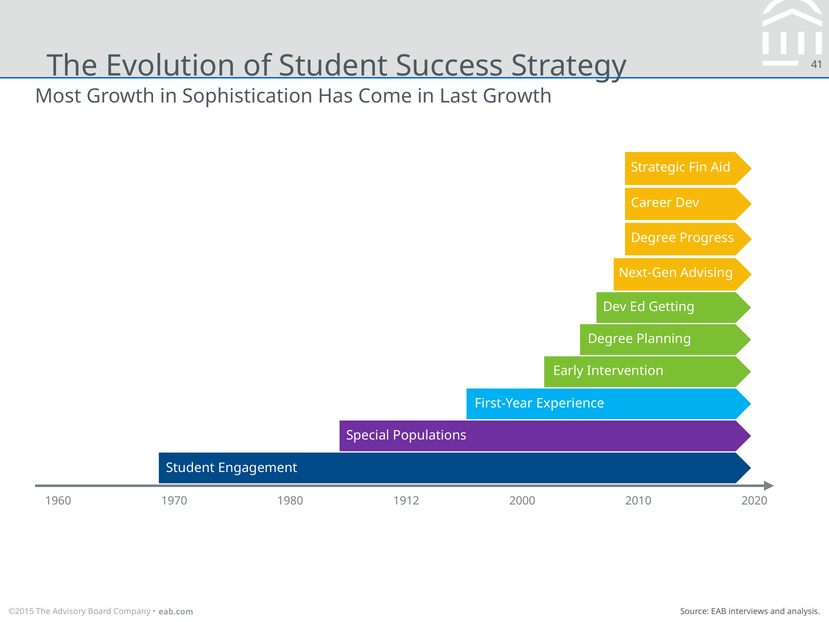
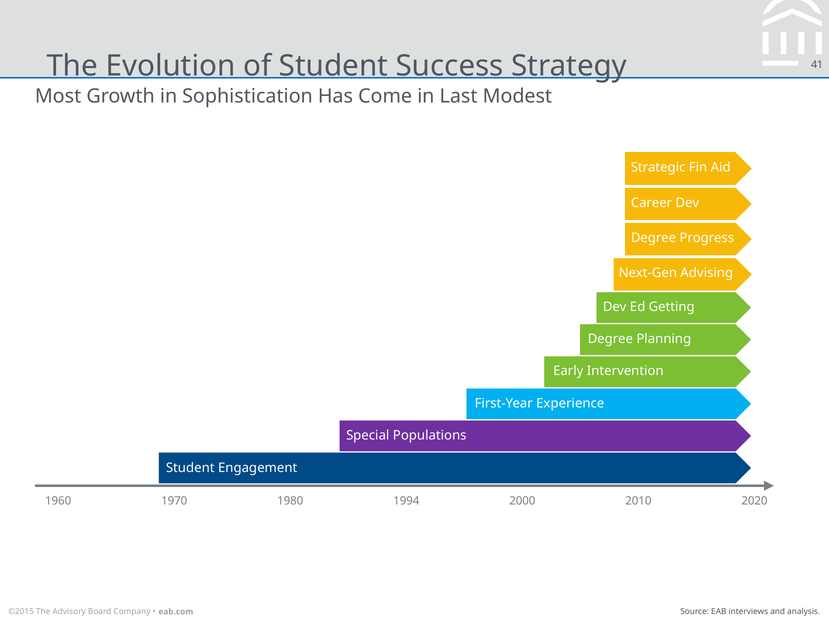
Last Growth: Growth -> Modest (517, 96)
1912: 1912 -> 1994 (406, 501)
